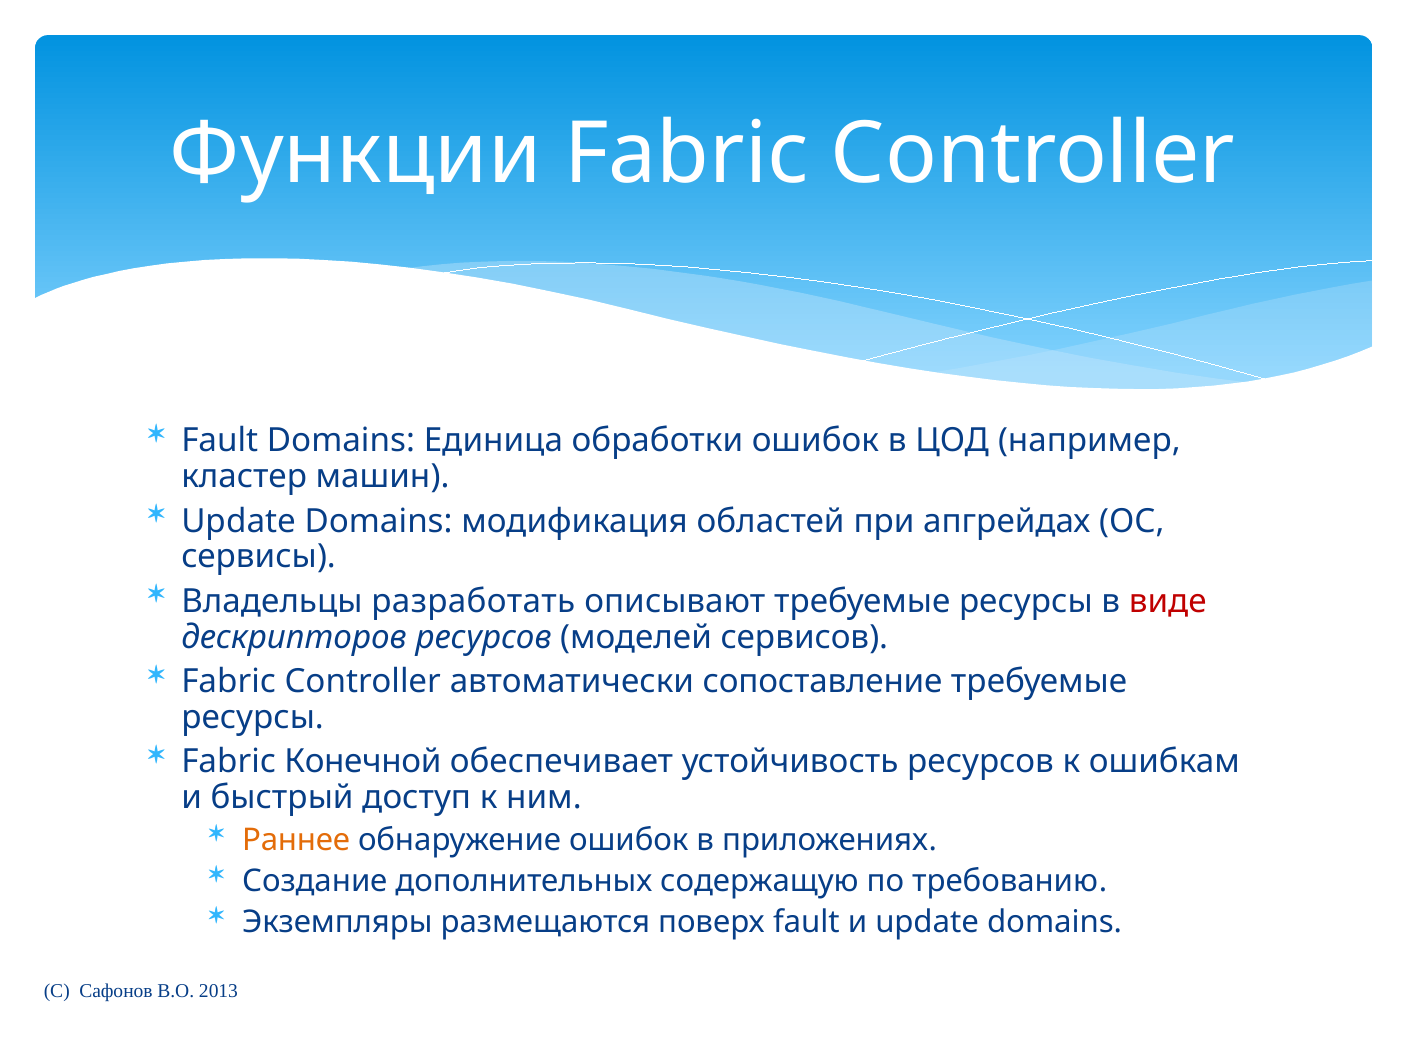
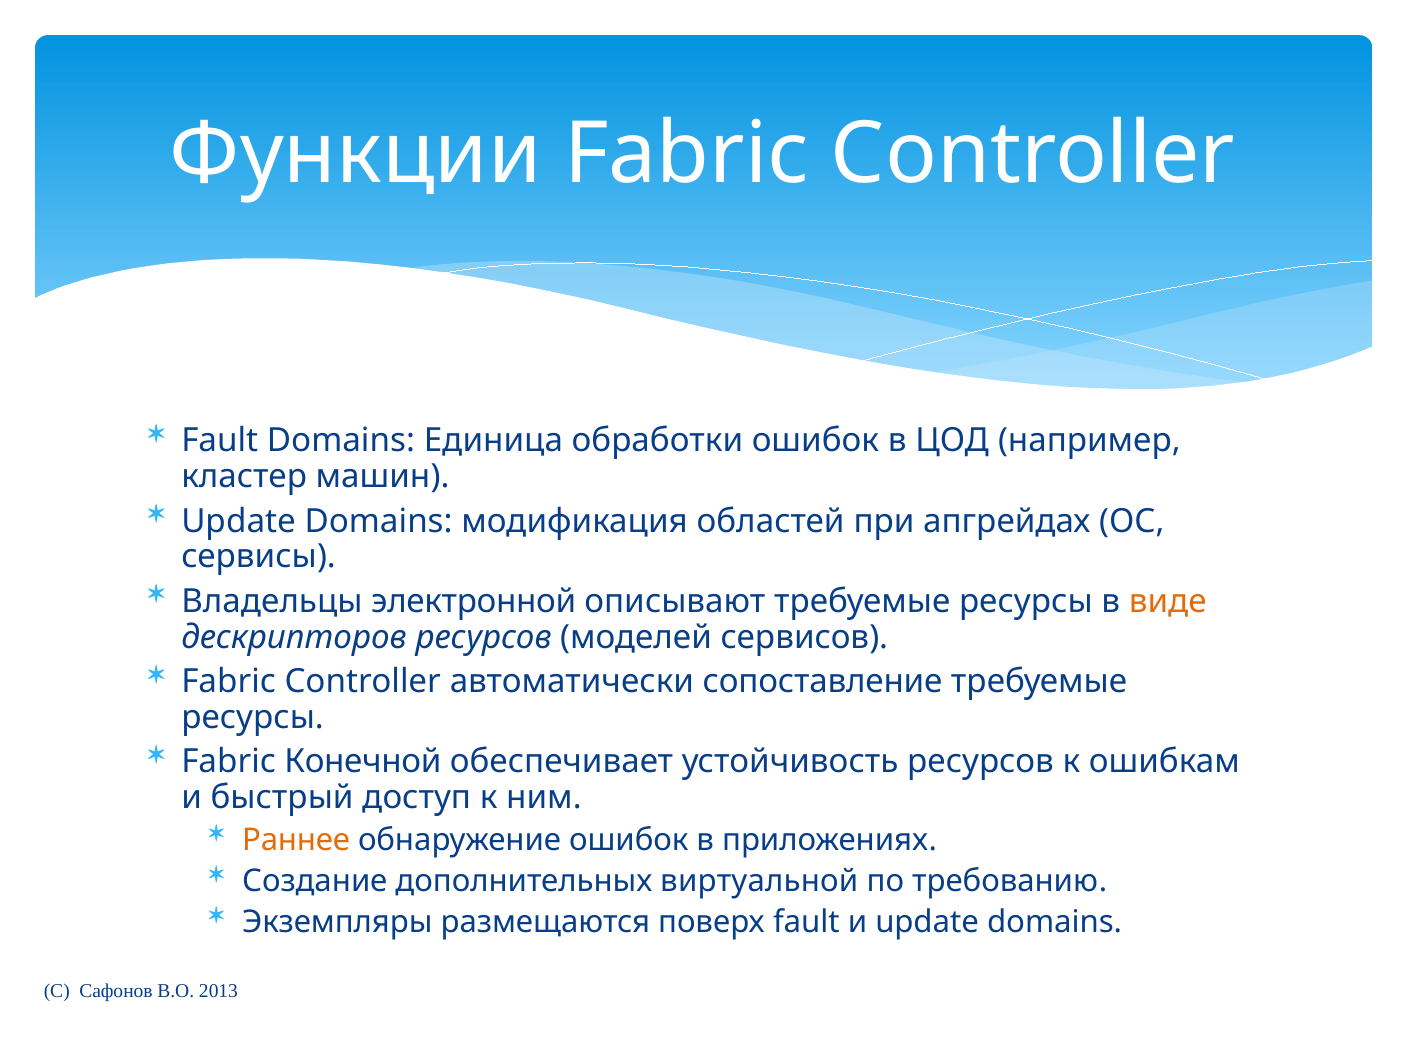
разработать: разработать -> электронной (474, 601)
виде colour: red -> orange (1168, 601)
содержащую: содержащую -> виртуальной (759, 881)
